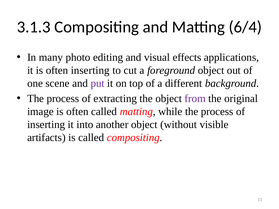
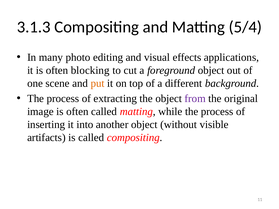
6/4: 6/4 -> 5/4 (245, 27)
often inserting: inserting -> blocking (90, 70)
put colour: purple -> orange (98, 83)
